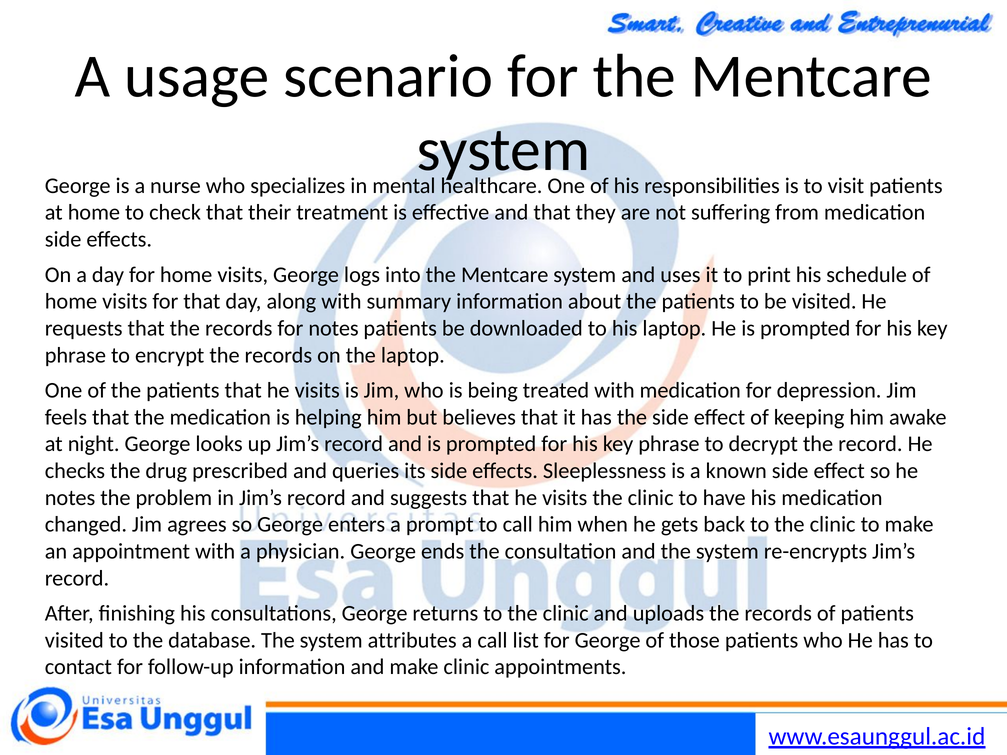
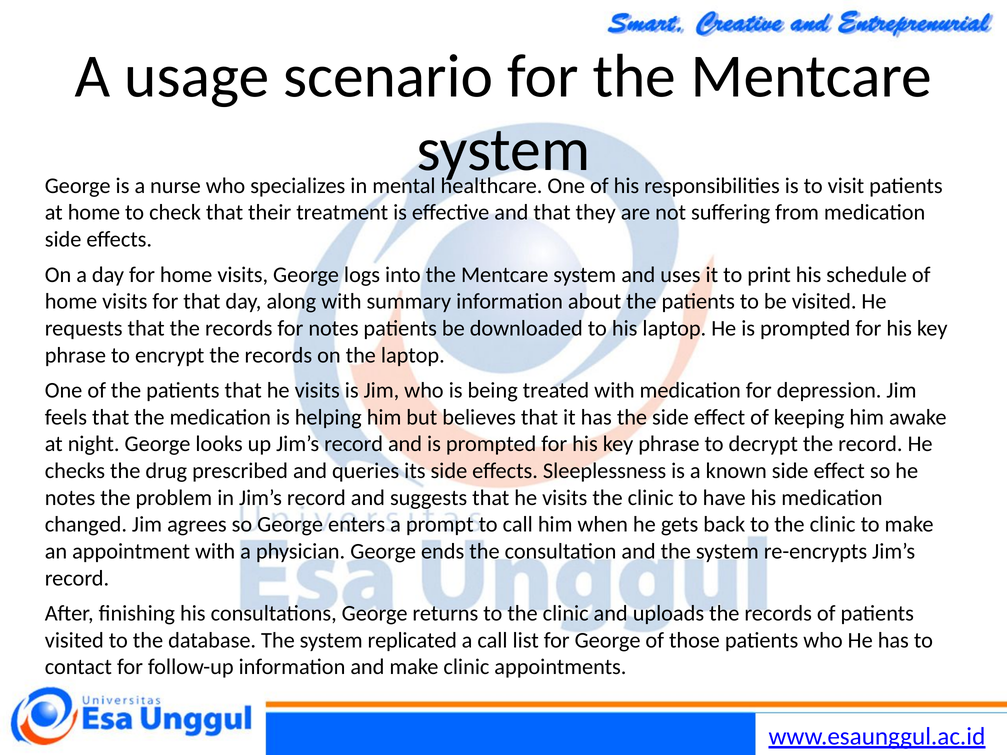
attributes: attributes -> replicated (412, 640)
